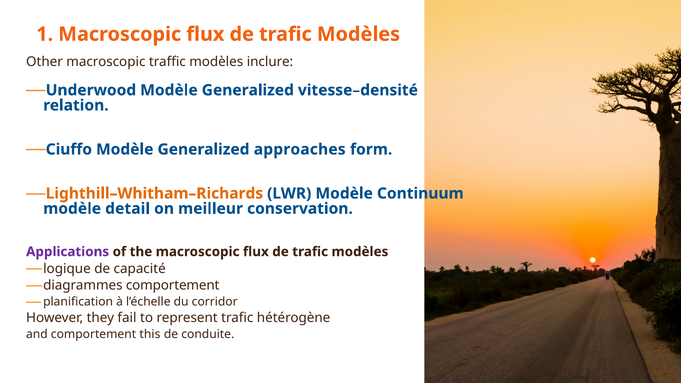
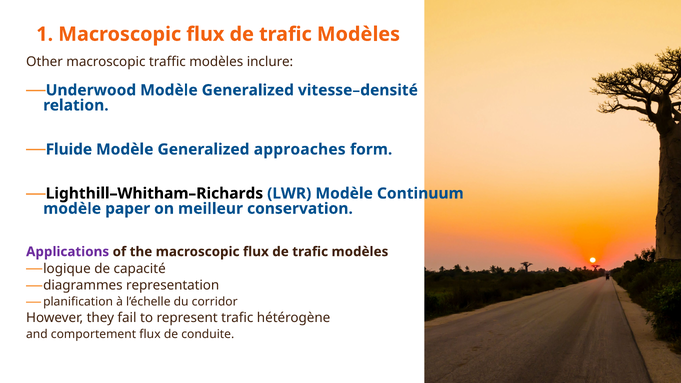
Ciuffo: Ciuffo -> Fluide (69, 149)
Lighthill–Whitham–Richards colour: orange -> black (154, 193)
detail: detail -> paper (128, 209)
diagrammes comportement: comportement -> representation (173, 286)
comportement this: this -> flux (150, 334)
